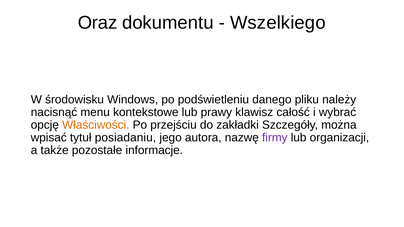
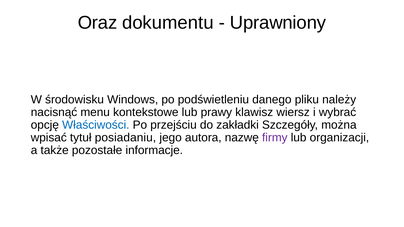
Wszelkiego: Wszelkiego -> Uprawniony (278, 23)
całość: całość -> wiersz (293, 112)
Właściwości colour: orange -> blue (96, 125)
